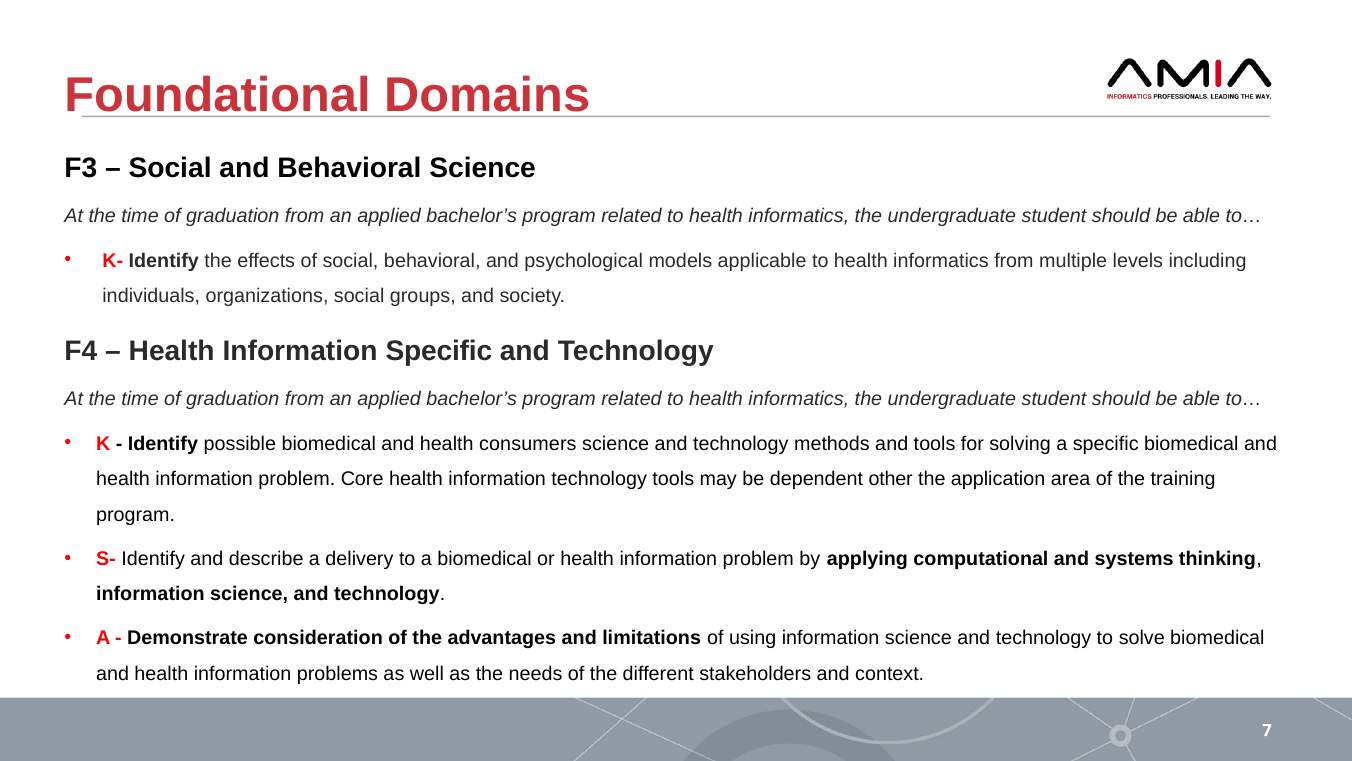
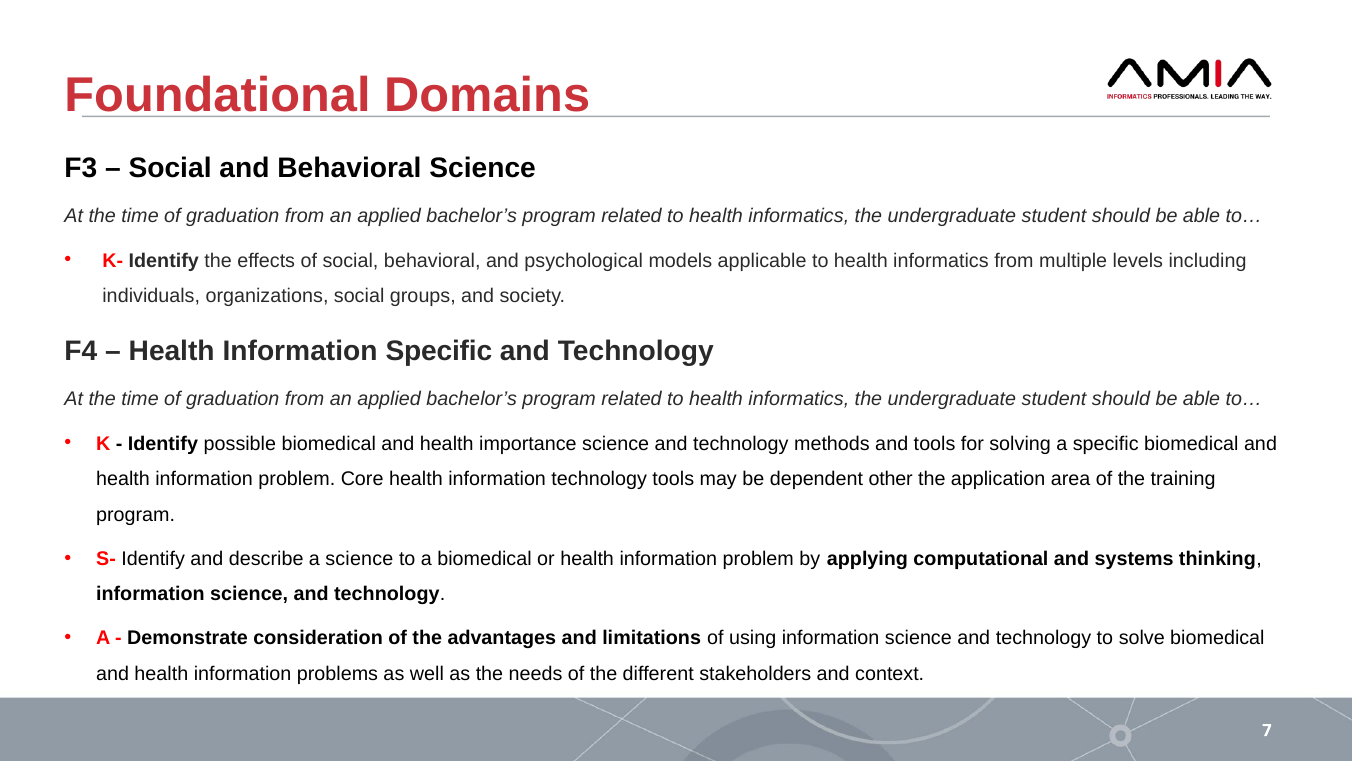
consumers: consumers -> importance (528, 443)
a delivery: delivery -> science (359, 558)
